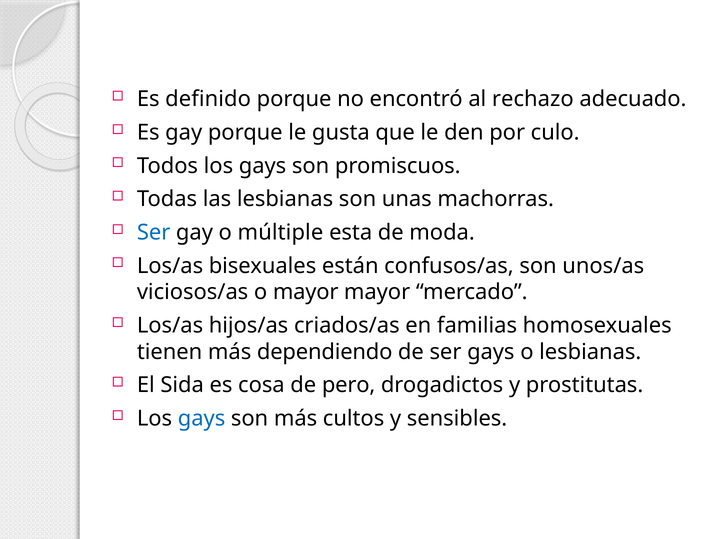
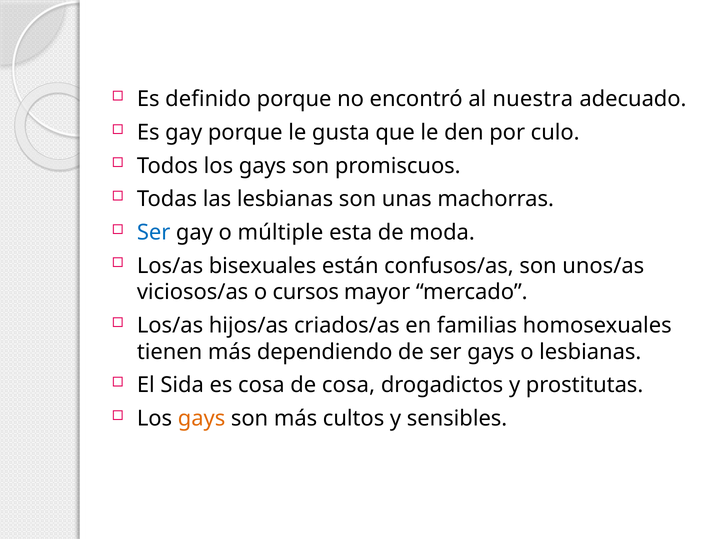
rechazo: rechazo -> nuestra (533, 99)
o mayor: mayor -> cursos (306, 292)
de pero: pero -> cosa (348, 385)
gays colour: blue -> orange (202, 419)
